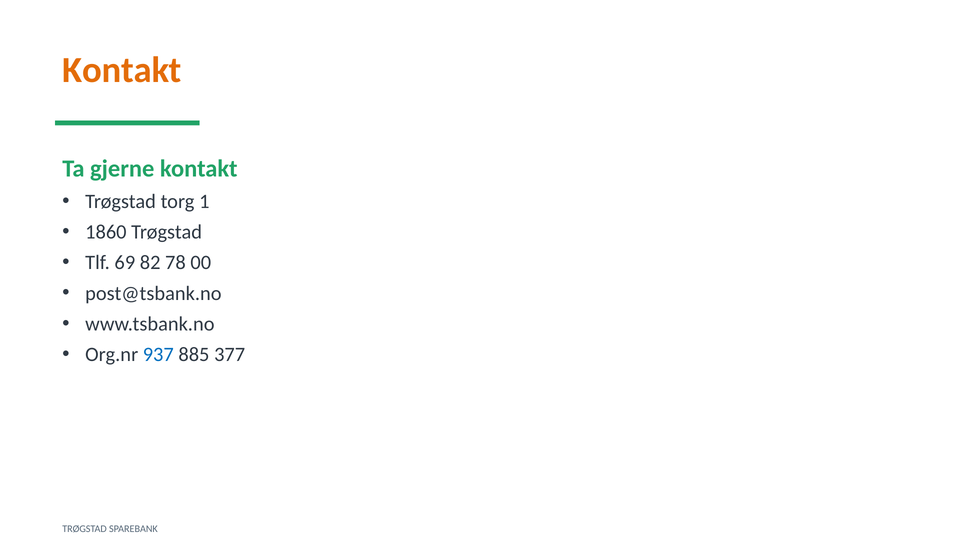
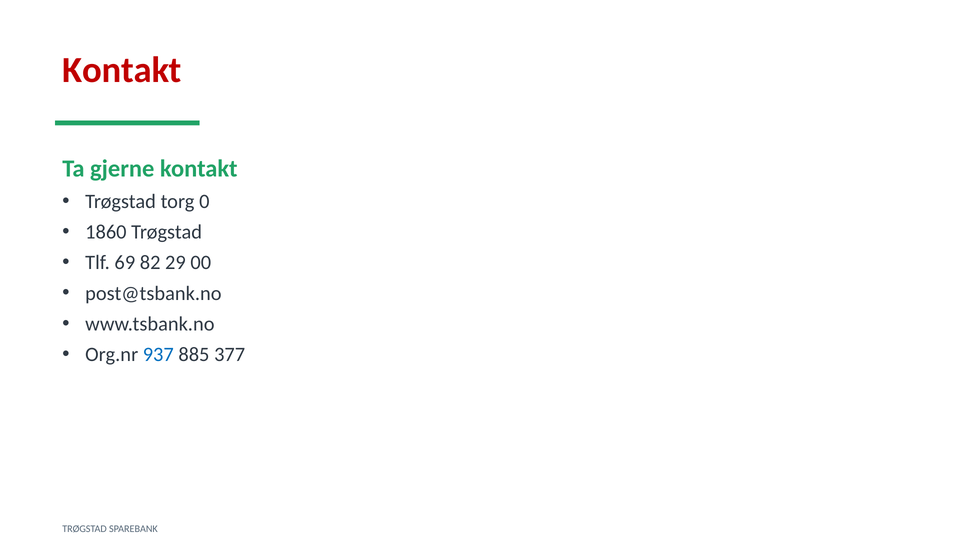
Kontakt colour: orange -> red (122, 70)
1: 1 -> 0 (204, 201)
78: 78 -> 29 (175, 263)
